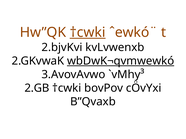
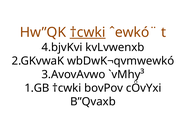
2.bjvKvi: 2.bjvKvi -> 4.bjvKvi (62, 47)
wbDwK¬qvmwewkó underline: present -> none (121, 61)
2.GB: 2.GB -> 1.GB (37, 88)
